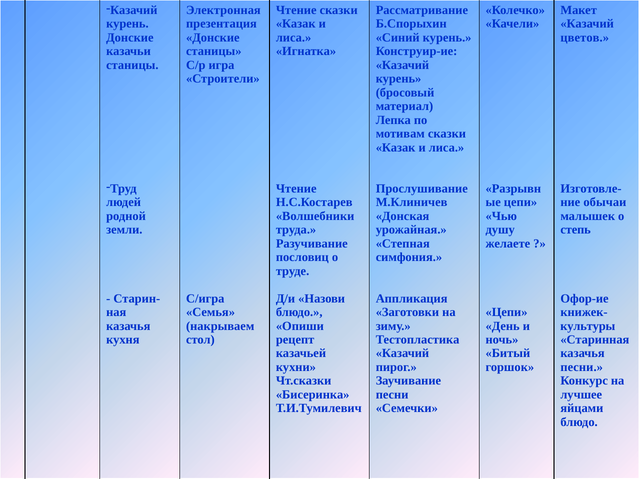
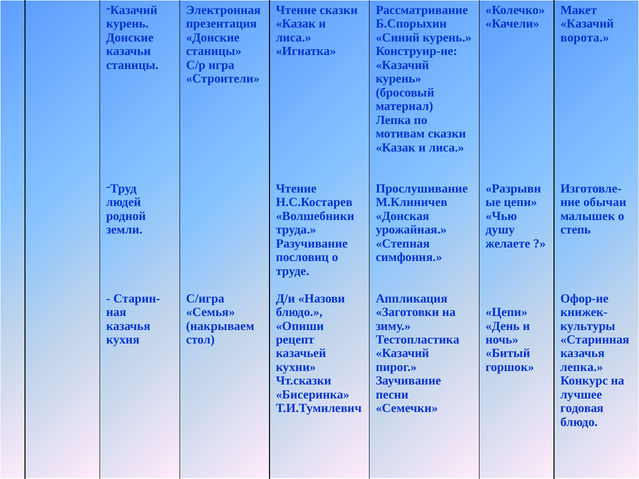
цветов: цветов -> ворота (585, 38)
песни: песни -> лепка (582, 367)
яйцами: яйцами -> годовая (582, 409)
